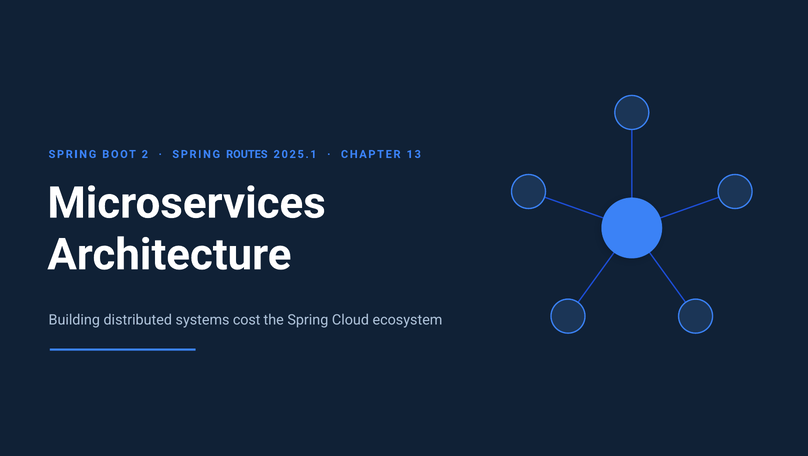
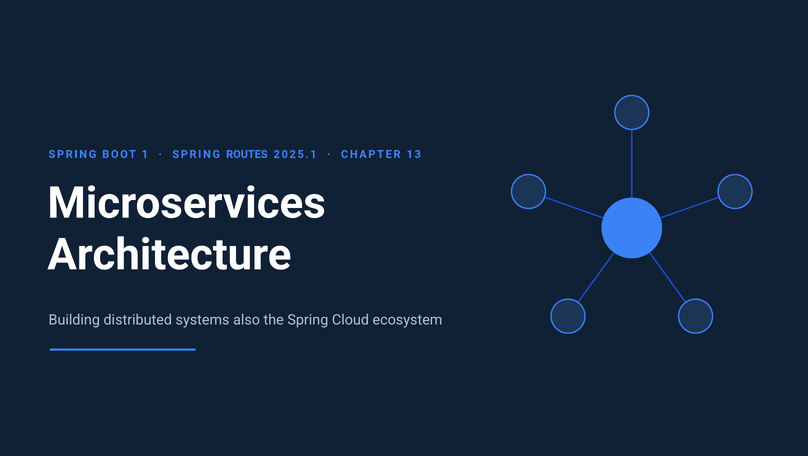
2: 2 -> 1 (145, 154)
cost: cost -> also (247, 320)
